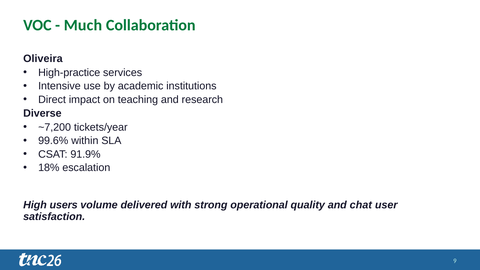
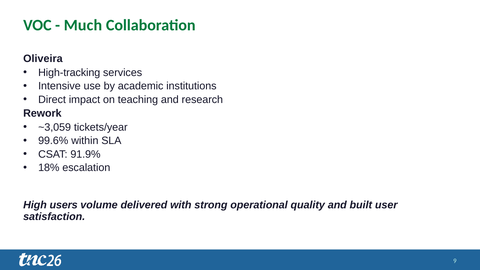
High-practice: High-practice -> High-tracking (69, 73)
Diverse: Diverse -> Rework (42, 113)
~7,200: ~7,200 -> ~3,059 (55, 127)
chat: chat -> built (361, 205)
